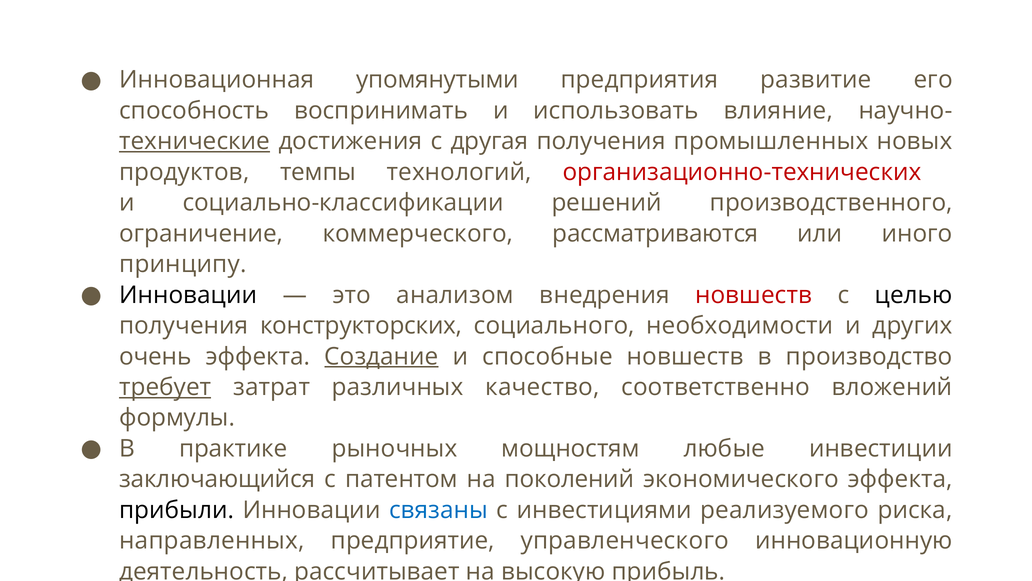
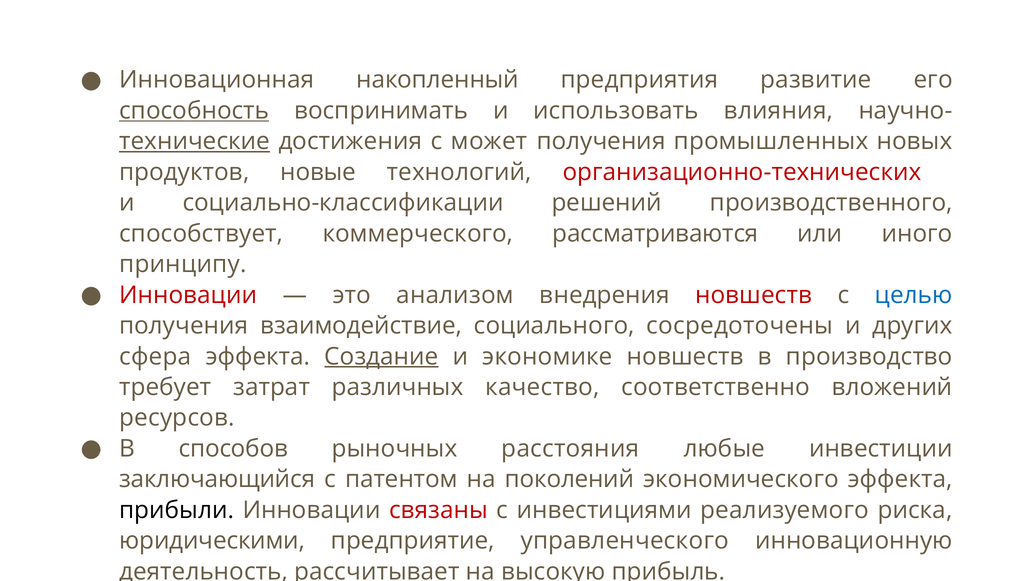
упомянутыми: упомянутыми -> накопленный (438, 80)
способность underline: none -> present (194, 110)
влияние: влияние -> влияния (778, 110)
другая: другая -> может (489, 141)
темпы: темпы -> новые (318, 172)
ограничение: ограничение -> способствует (201, 233)
Инновации colour: black -> red (188, 295)
целью colour: black -> blue (914, 295)
конструкторских: конструкторских -> взаимодействие (361, 325)
необходимости: необходимости -> сосредоточены (740, 325)
очень: очень -> сфера (155, 356)
способные: способные -> экономике (548, 356)
требует underline: present -> none (165, 387)
формулы: формулы -> ресурсов (177, 418)
практике: практике -> способов (233, 448)
мощностям: мощностям -> расстояния (570, 448)
связаны colour: blue -> red (438, 510)
направленных: направленных -> юридическими (212, 540)
